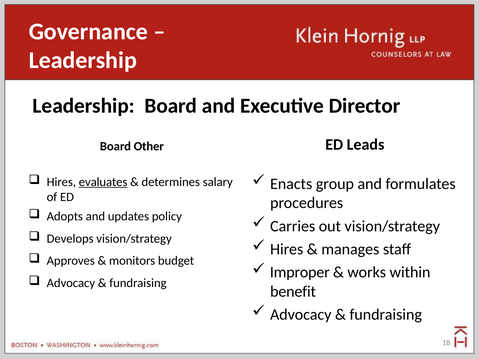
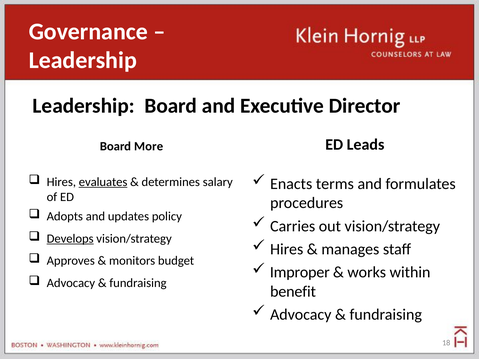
Other: Other -> More (149, 147)
group: group -> terms (335, 184)
Develops underline: none -> present (70, 239)
